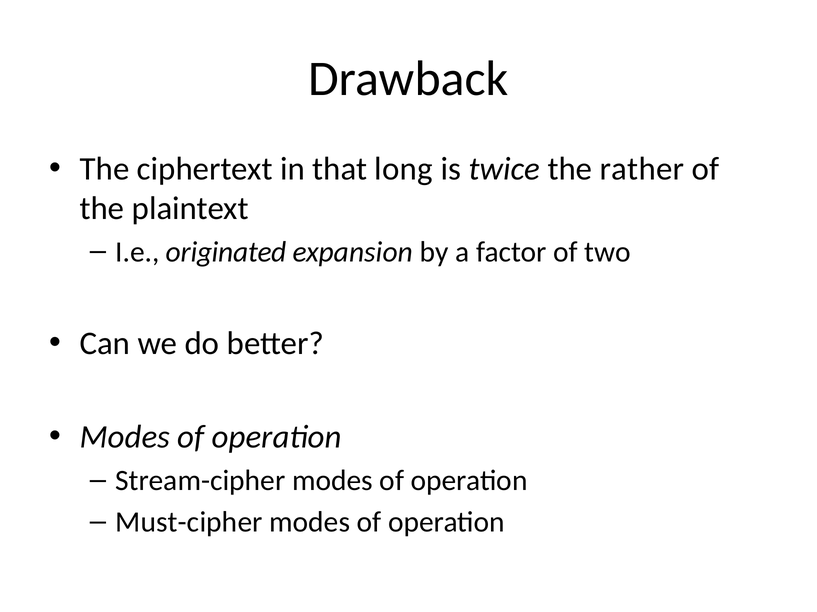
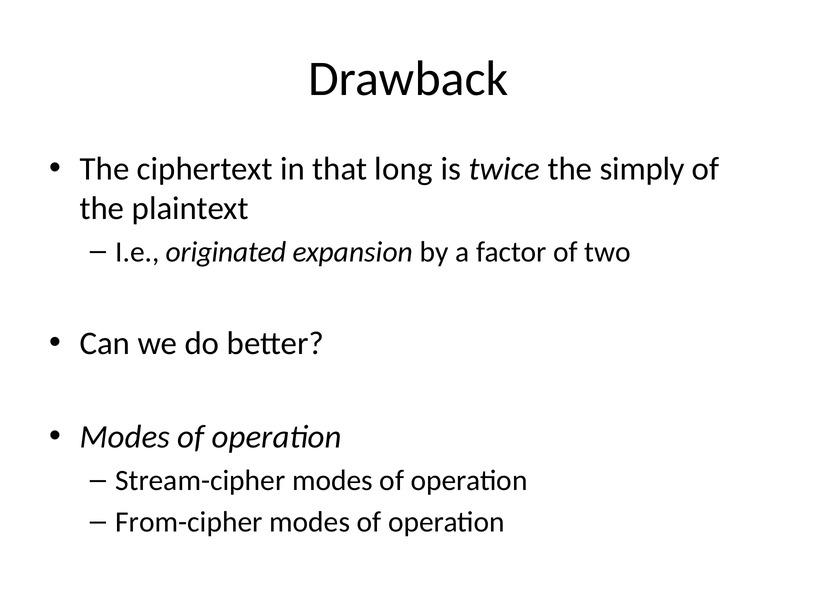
rather: rather -> simply (642, 169)
Must-cipher: Must-cipher -> From-cipher (189, 523)
